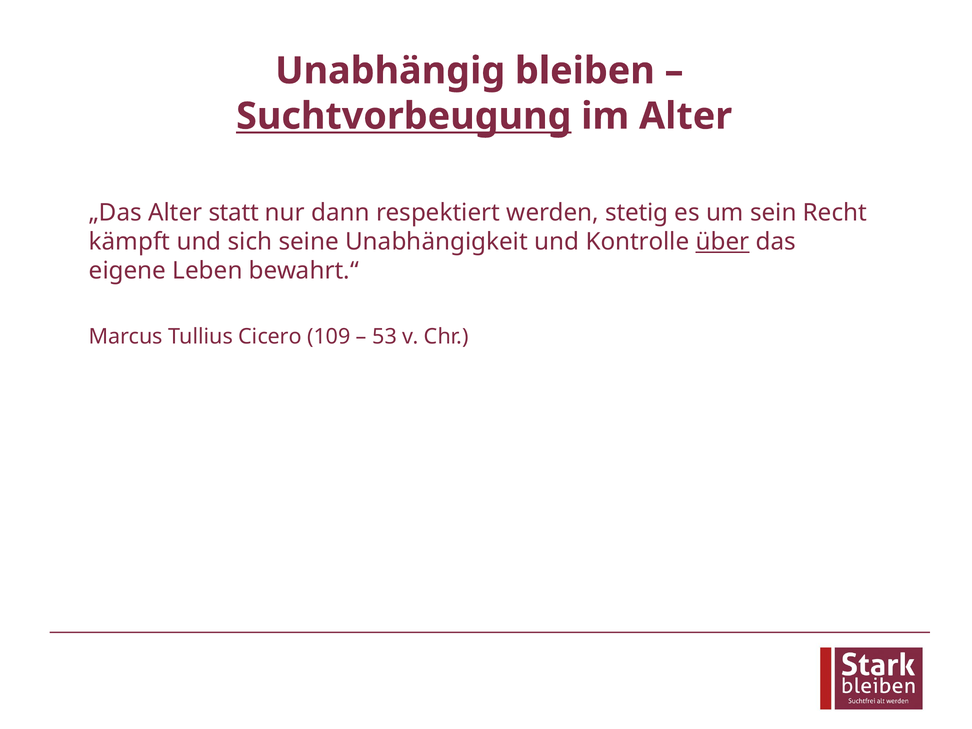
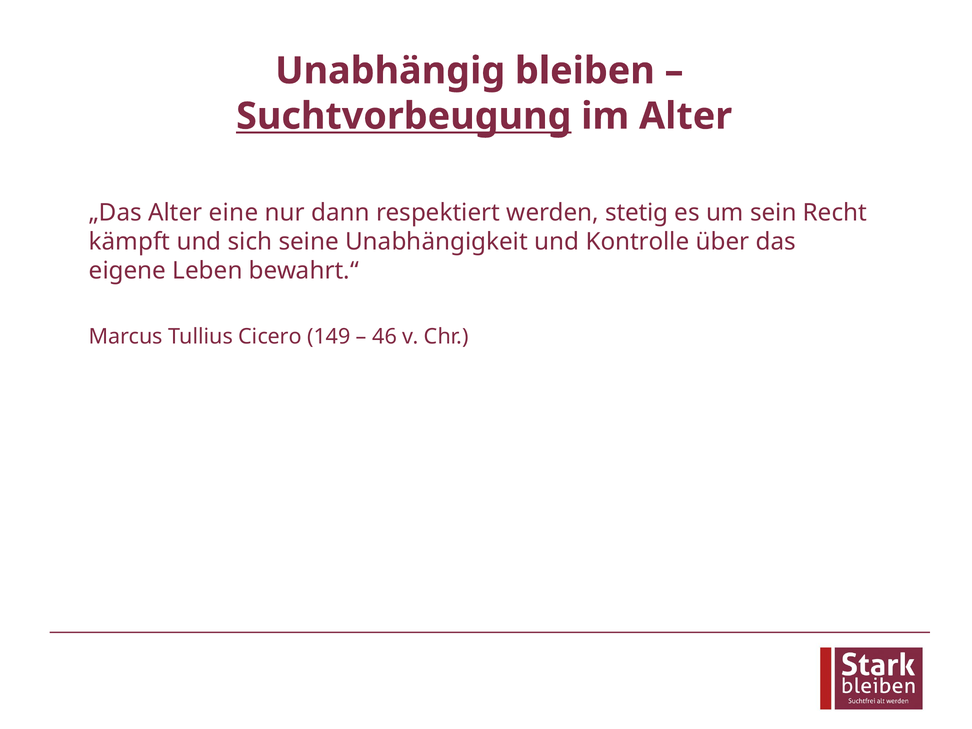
statt: statt -> eine (234, 213)
über underline: present -> none (723, 242)
109: 109 -> 149 (329, 337)
53: 53 -> 46 (385, 337)
